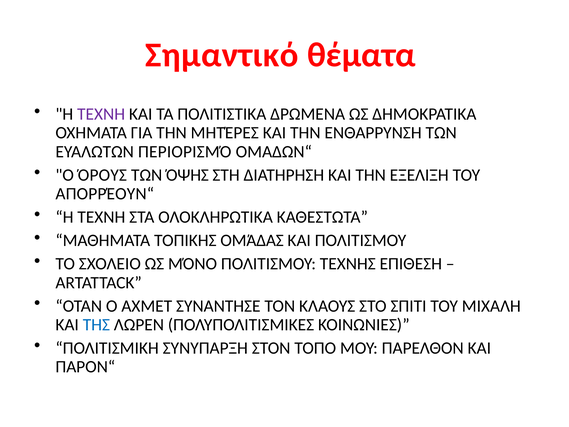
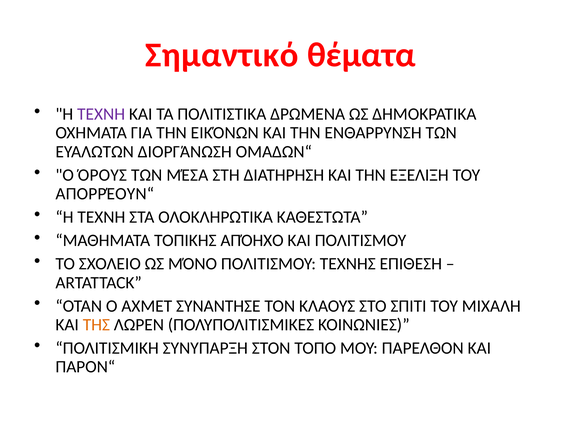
ΜΗΤΈΡΕΣ: ΜΗΤΈΡΕΣ -> ΕΙΚΌΝΩΝ (225, 133)
ΠΕΡΙΟΡΙΣΜΌ: ΠΕΡΙΟΡΙΣΜΌ -> ΔΙΟΡΓΆΝΩΣΗ (185, 152)
ΌΨΗΣ: ΌΨΗΣ -> ΜΈΣΑ (187, 175)
ΟΜΆΔΑΣ: ΟΜΆΔΑΣ -> ΑΠΌΗΧΟ (252, 240)
ΤΗΣ colour: blue -> orange (96, 325)
